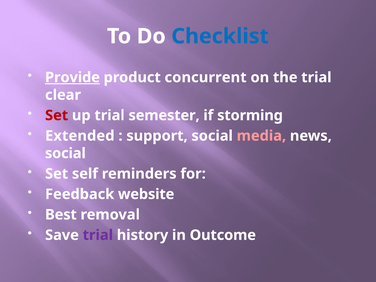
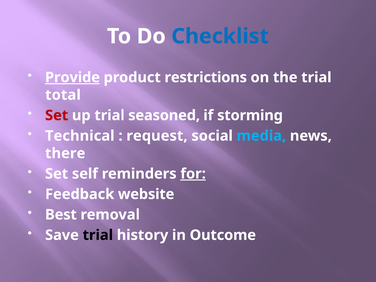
concurrent: concurrent -> restrictions (206, 77)
clear: clear -> total (63, 95)
semester: semester -> seasoned (164, 115)
Extended: Extended -> Technical (80, 136)
support: support -> request (157, 136)
media colour: pink -> light blue (261, 136)
social: social -> there (65, 153)
for underline: none -> present (193, 174)
trial colour: purple -> black (98, 235)
